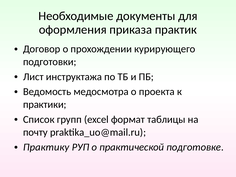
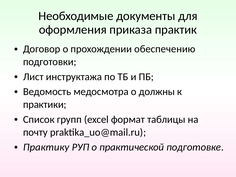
курирующего: курирующего -> обеспечению (165, 49)
проекта: проекта -> должны (157, 92)
